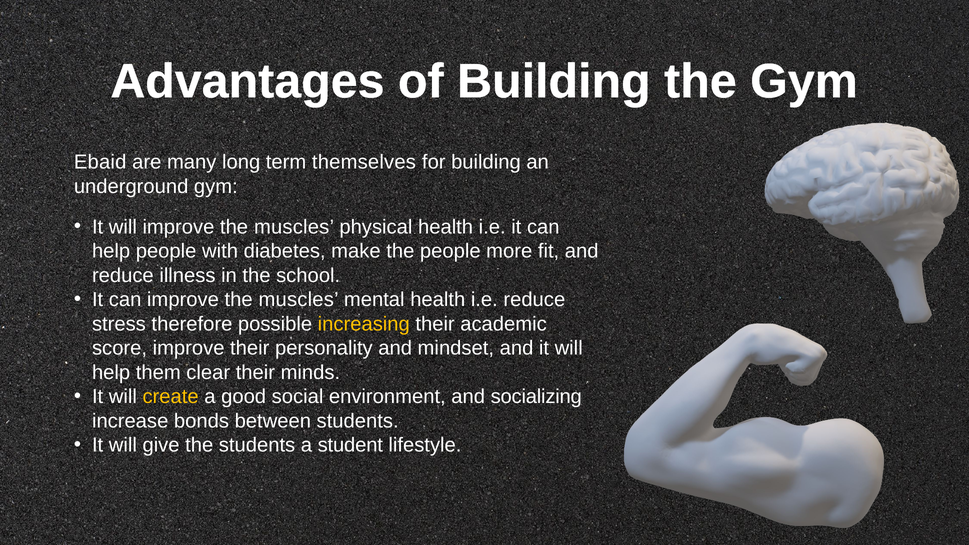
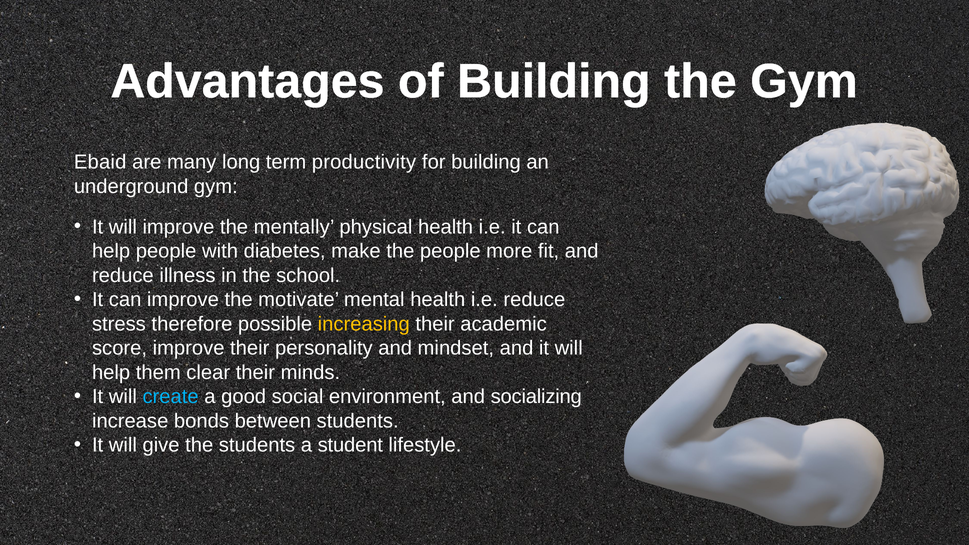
themselves: themselves -> productivity (364, 162)
will improve the muscles: muscles -> mentally (294, 227)
can improve the muscles: muscles -> motivate (299, 300)
create colour: yellow -> light blue (171, 397)
